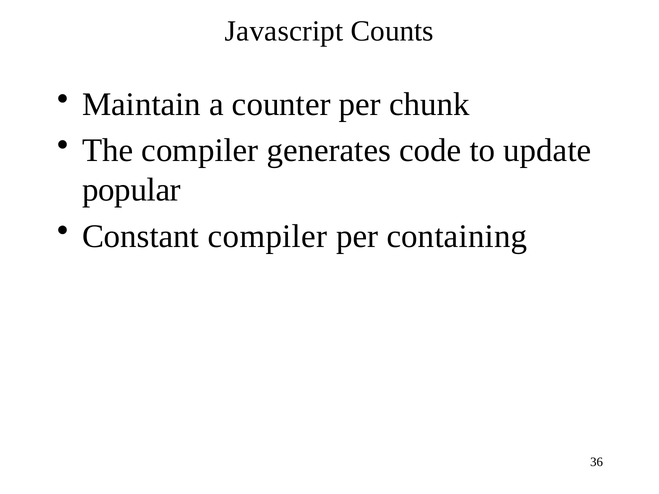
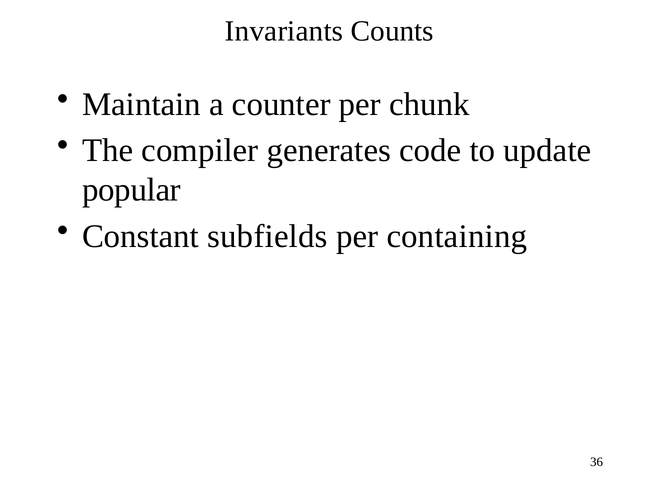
Javascript: Javascript -> Invariants (284, 31)
Constant compiler: compiler -> subfields (268, 236)
